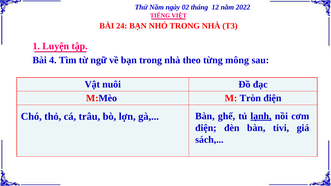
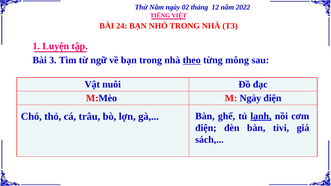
4: 4 -> 3 (53, 60)
theo underline: none -> present (192, 60)
M Tròn: Tròn -> Ngày (250, 98)
